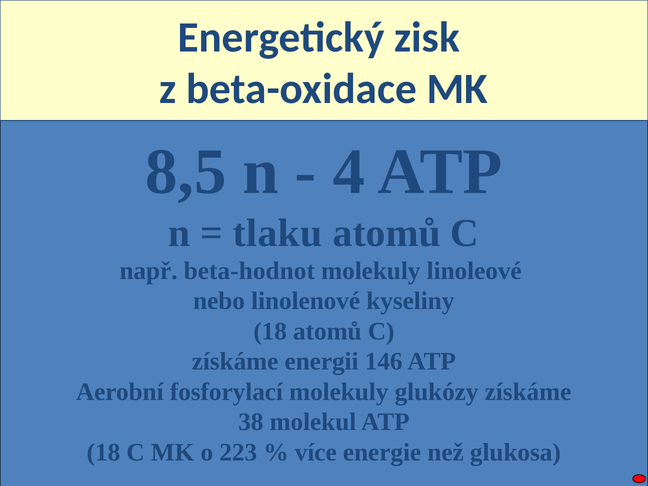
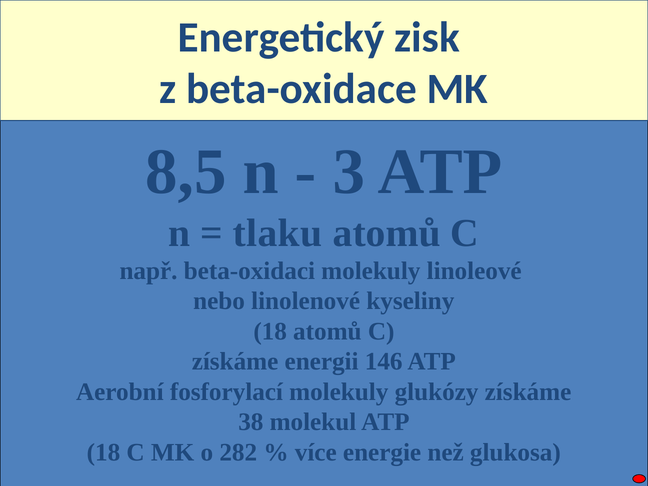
4: 4 -> 3 (349, 172)
beta-hodnot: beta-hodnot -> beta-oxidaci (249, 271)
223: 223 -> 282 (238, 452)
